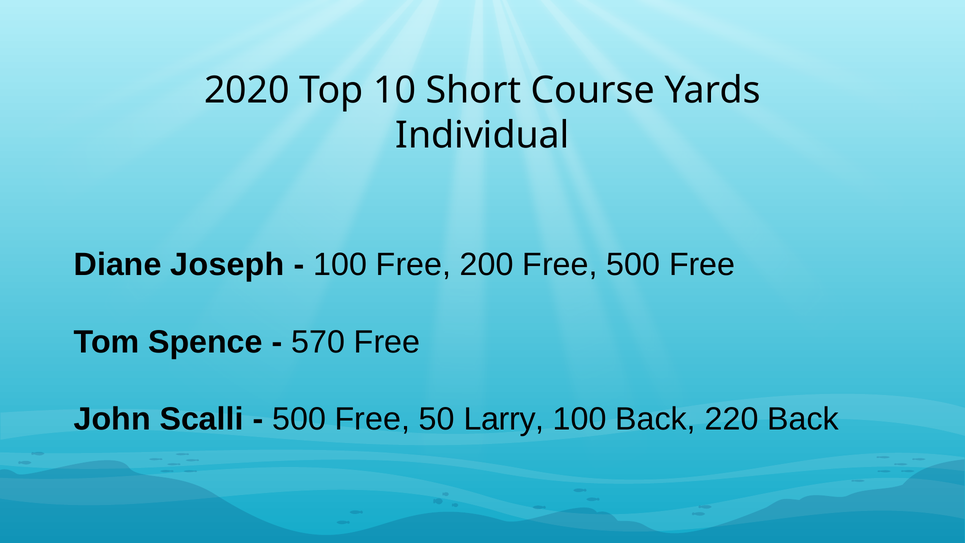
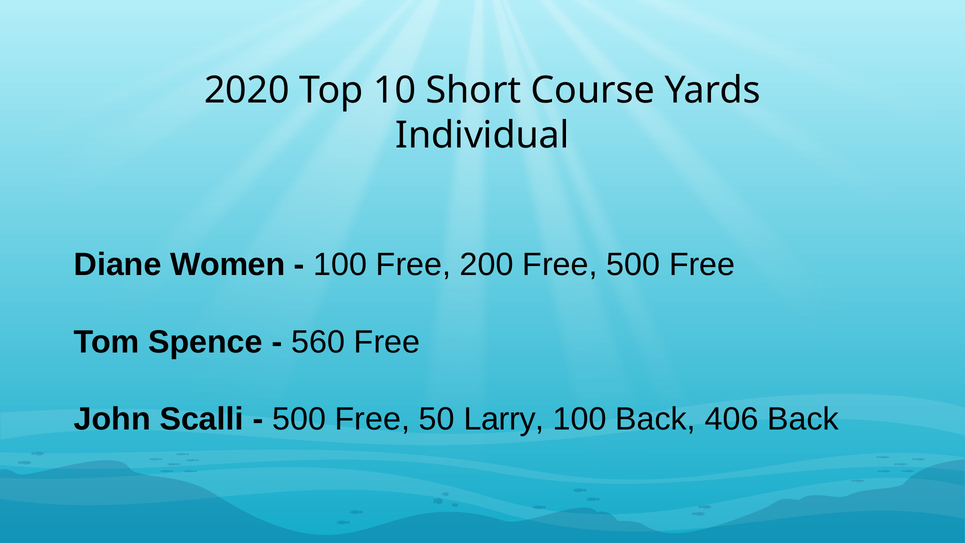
Joseph: Joseph -> Women (228, 265)
570: 570 -> 560 (318, 342)
220: 220 -> 406 (732, 419)
